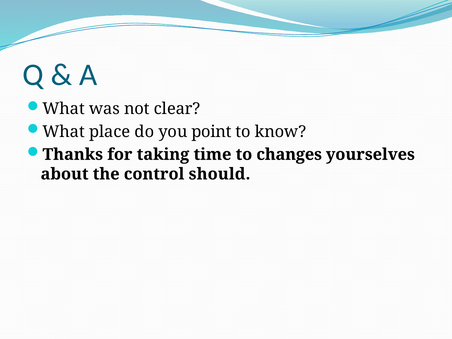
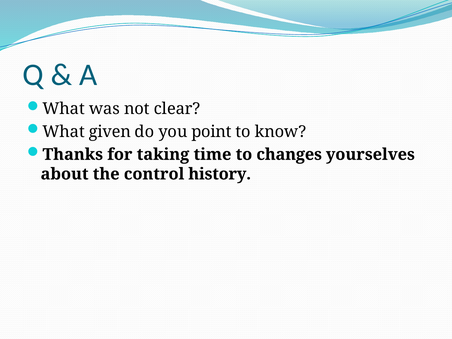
place: place -> given (110, 132)
should: should -> history (220, 174)
